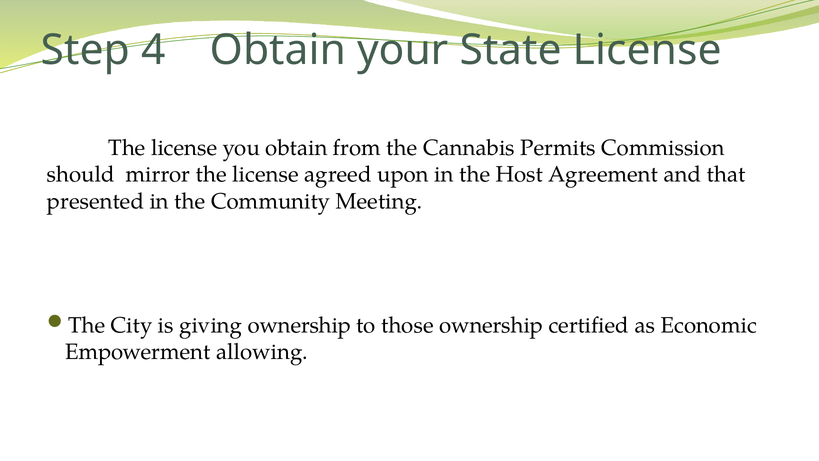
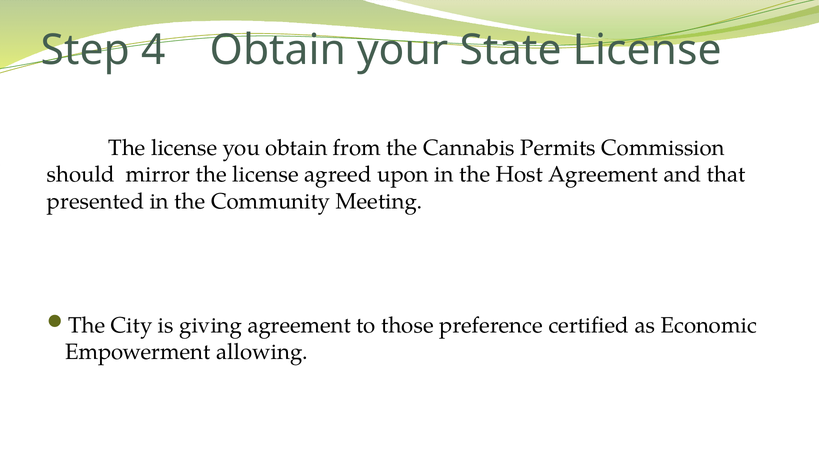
giving ownership: ownership -> agreement (299, 325)
those ownership: ownership -> preference (491, 325)
